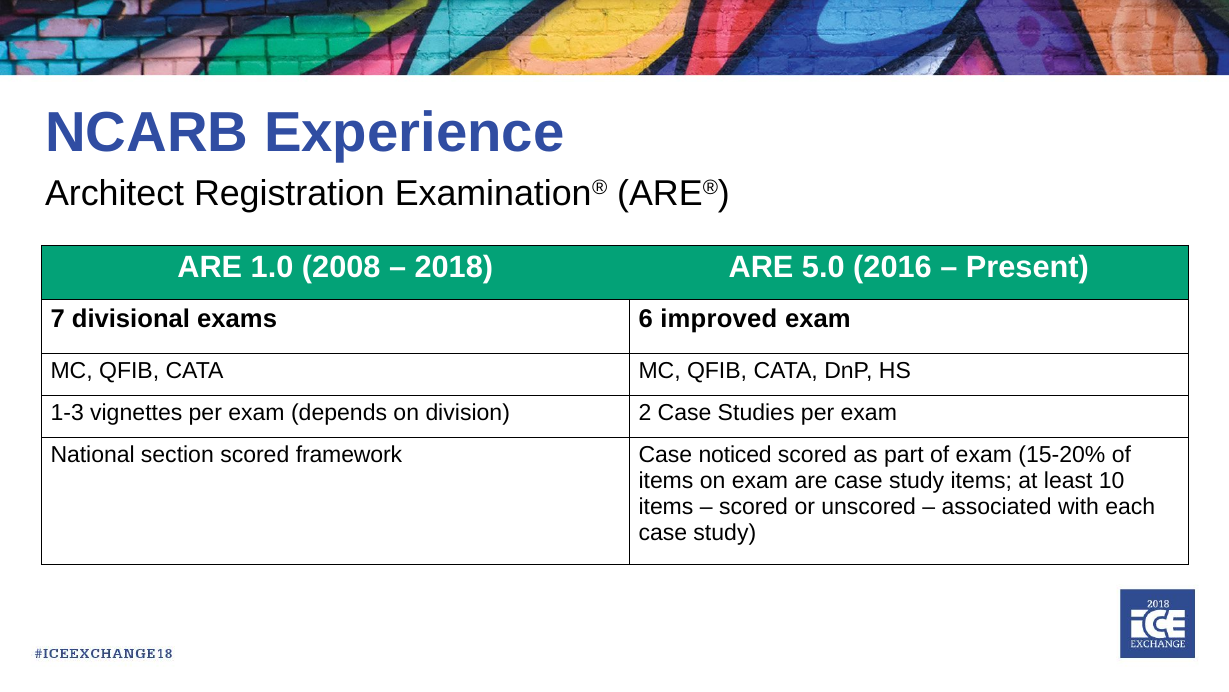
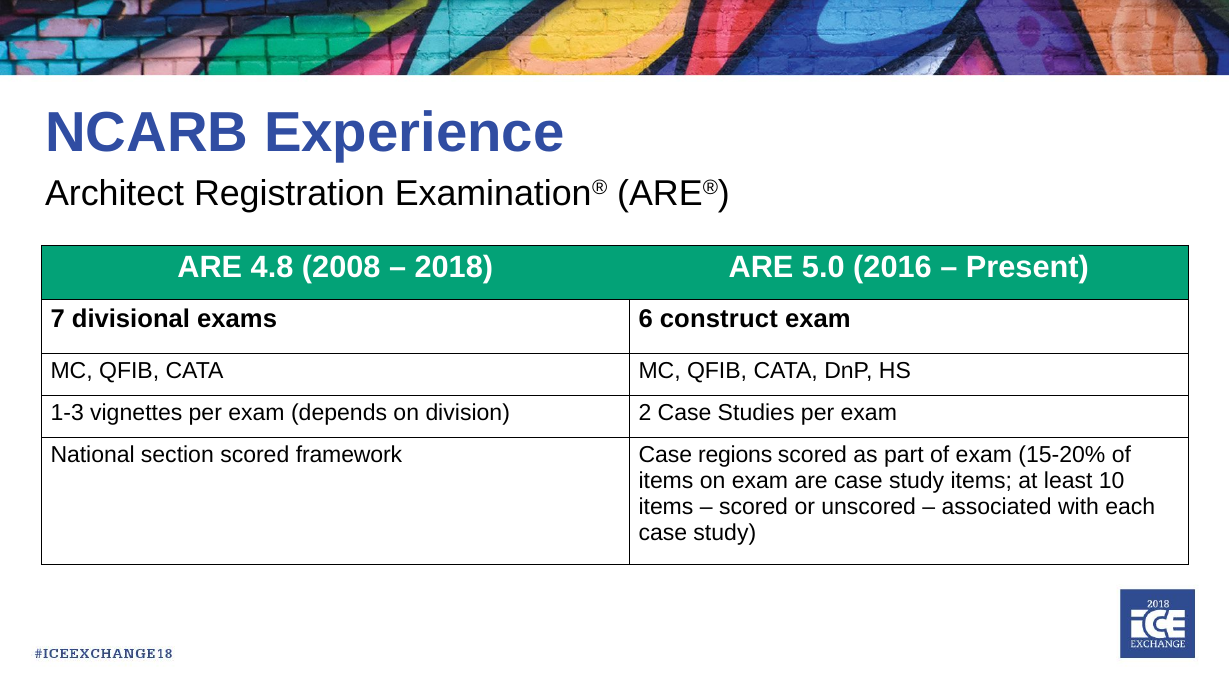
1.0: 1.0 -> 4.8 (272, 267)
improved: improved -> construct (719, 318)
noticed: noticed -> regions (735, 455)
